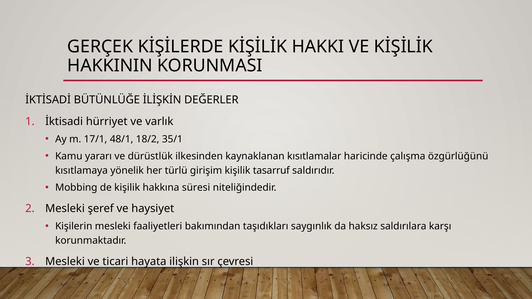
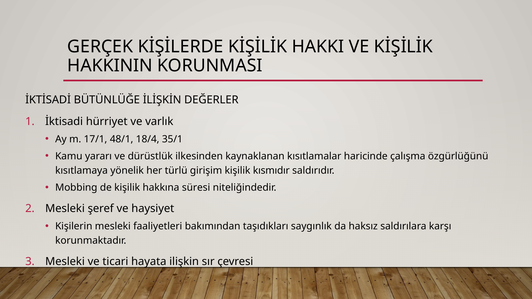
18/2: 18/2 -> 18/4 (148, 139)
tasarruf: tasarruf -> kısmıdır (271, 171)
